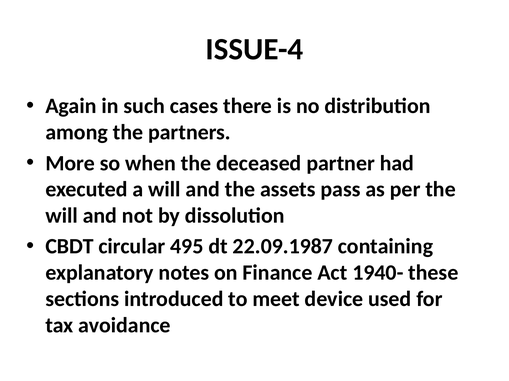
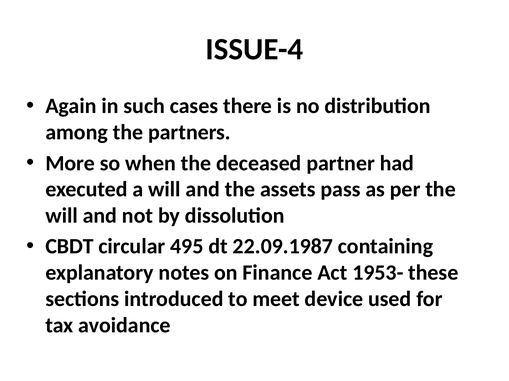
1940-: 1940- -> 1953- (378, 273)
